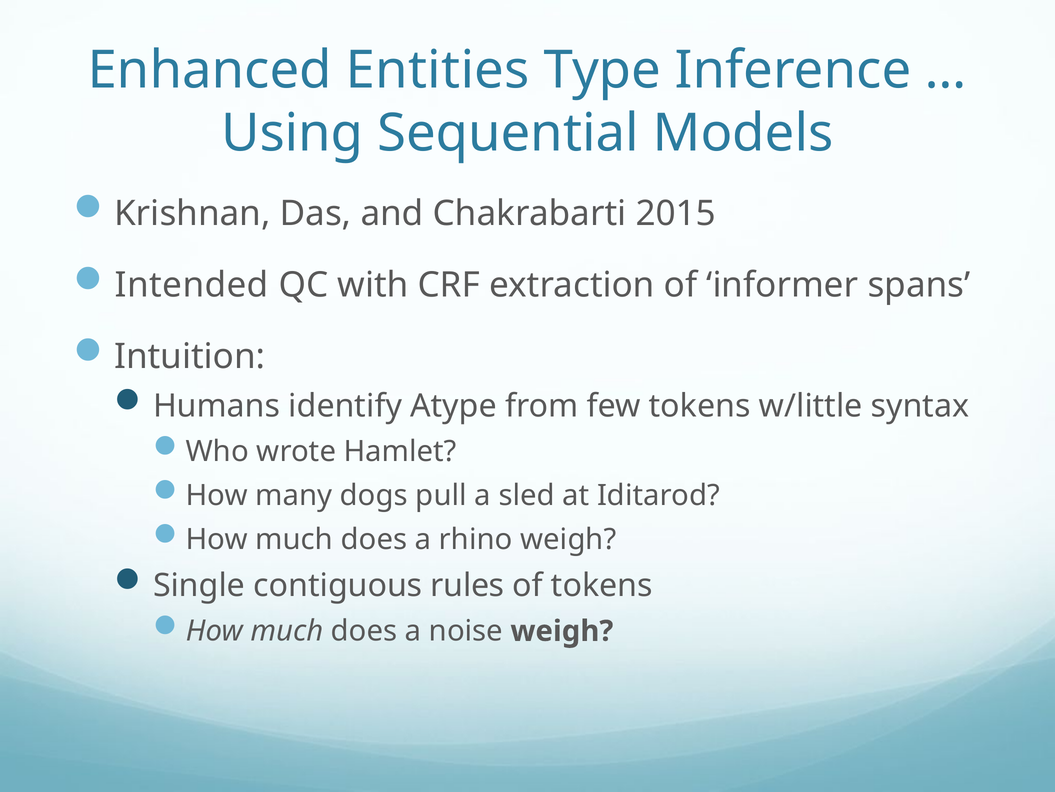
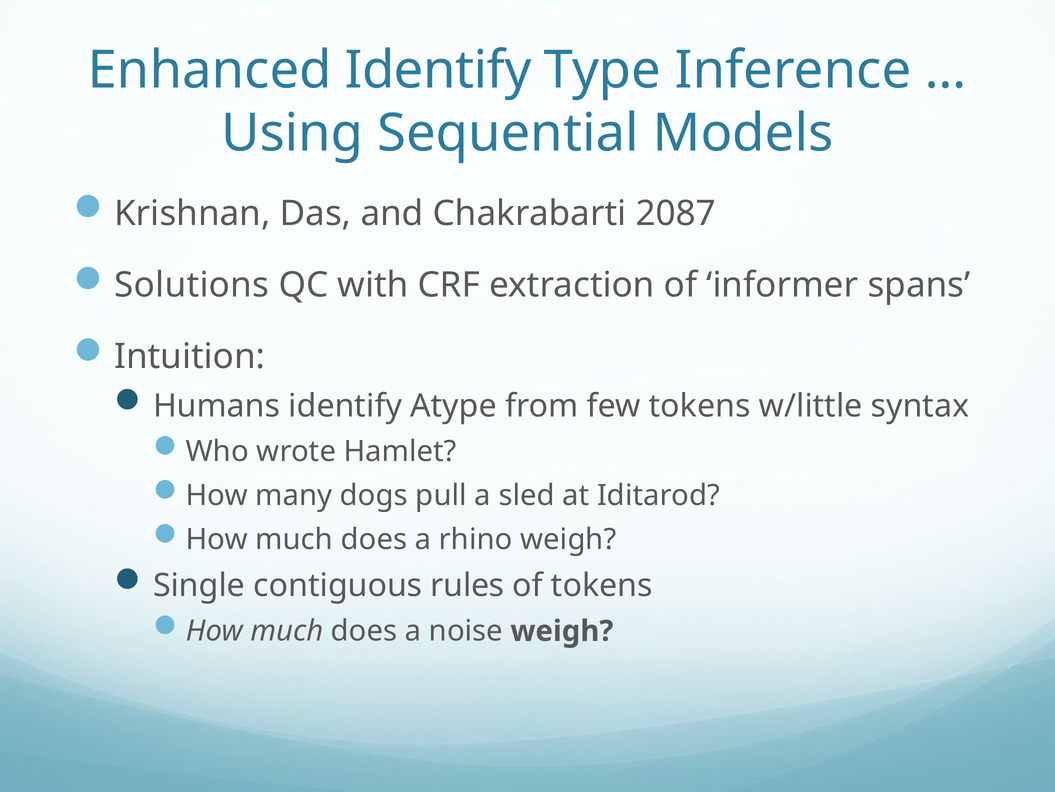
Enhanced Entities: Entities -> Identify (438, 70)
2015: 2015 -> 2087 (676, 213)
Intended: Intended -> Solutions (192, 285)
